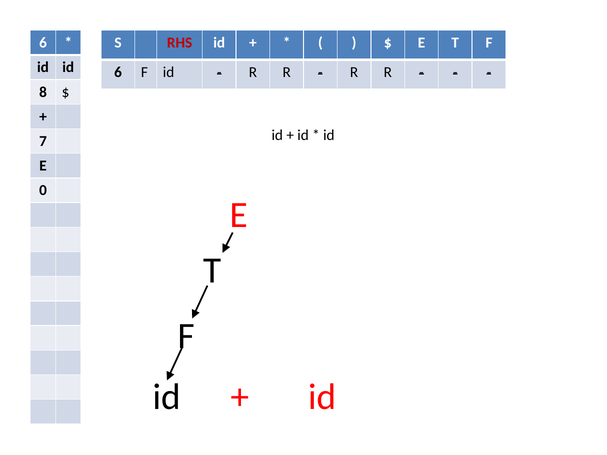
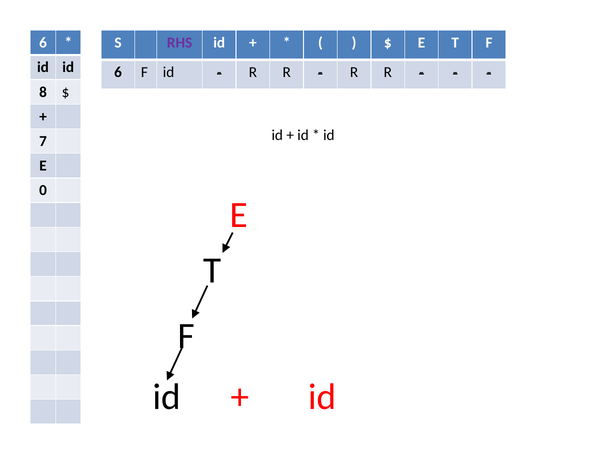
RHS colour: red -> purple (180, 43)
